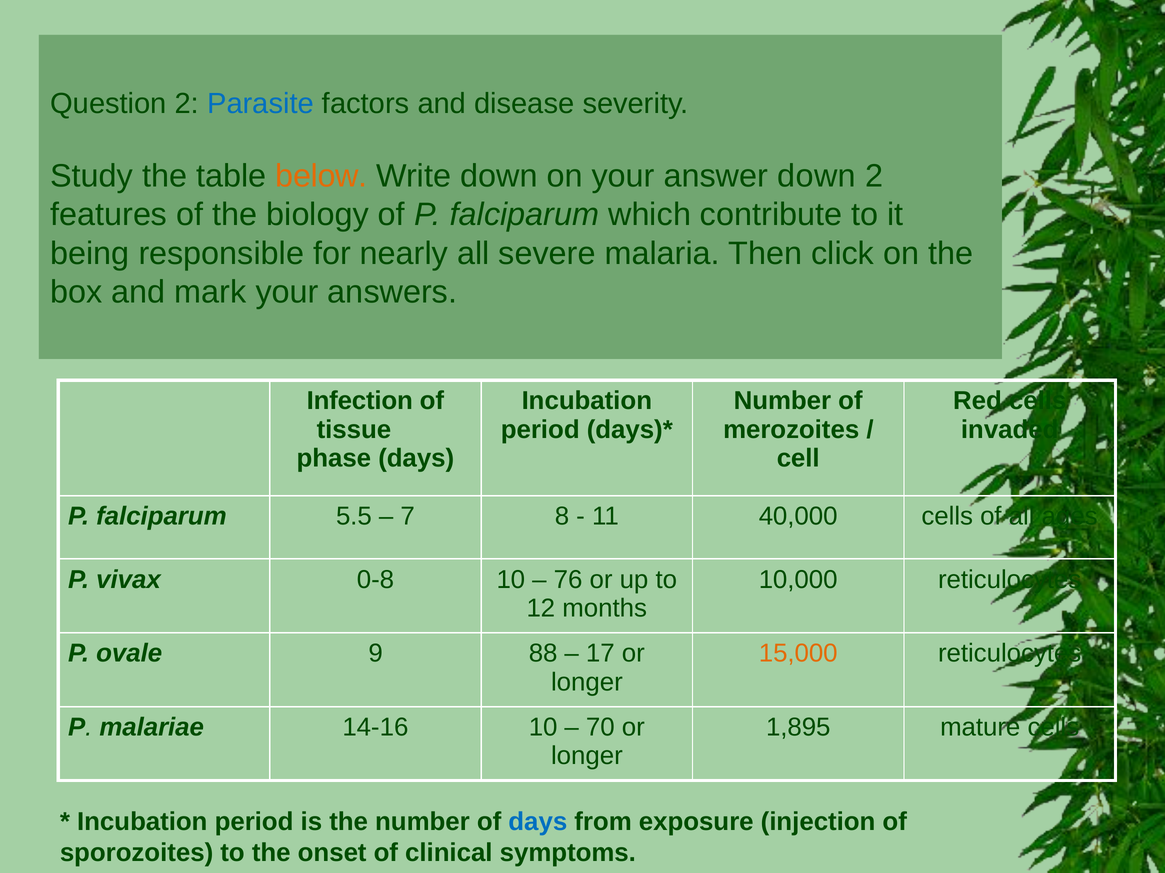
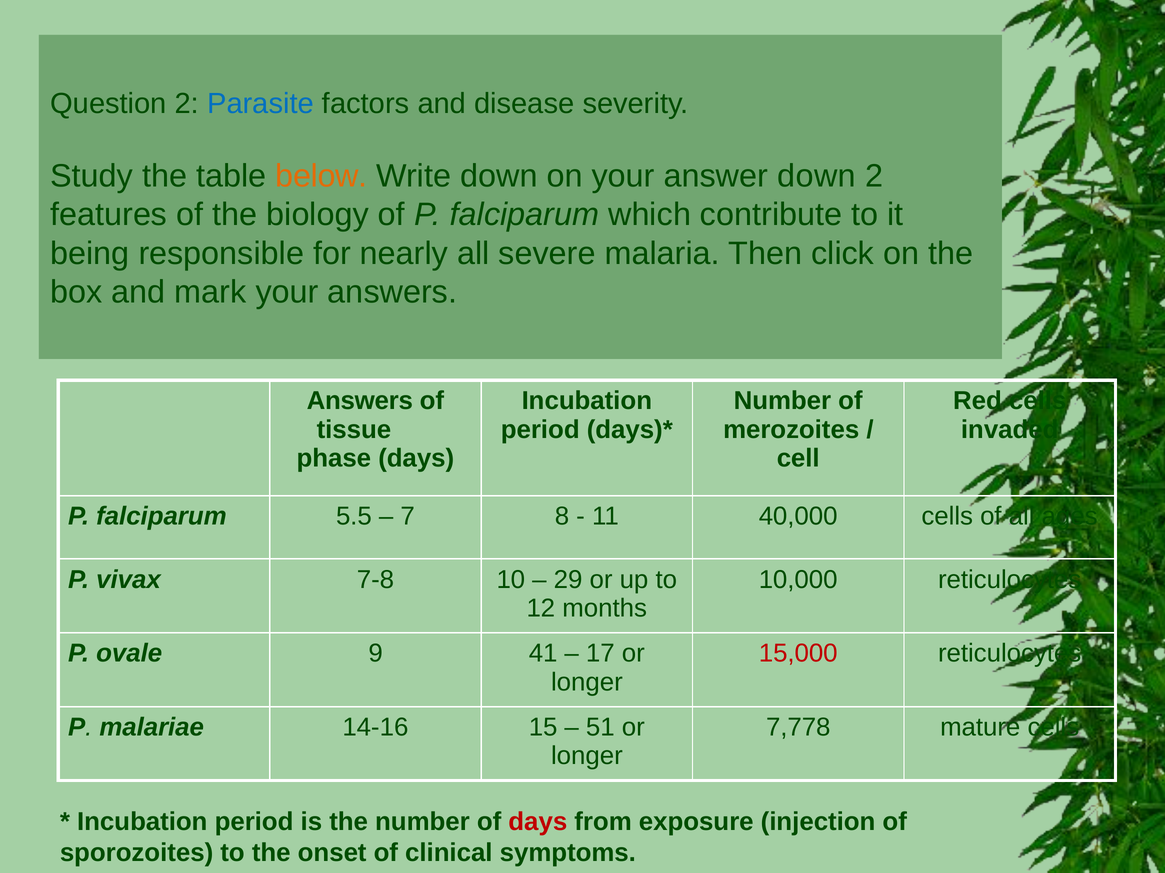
Infection: Infection -> Answers (360, 401)
0-8: 0-8 -> 7-8 (375, 580)
76: 76 -> 29 (568, 580)
88: 88 -> 41 (543, 654)
15,000 colour: orange -> red (798, 654)
14-16 10: 10 -> 15 (543, 728)
70: 70 -> 51 (600, 728)
1,895: 1,895 -> 7,778 (798, 728)
days colour: blue -> red (538, 823)
